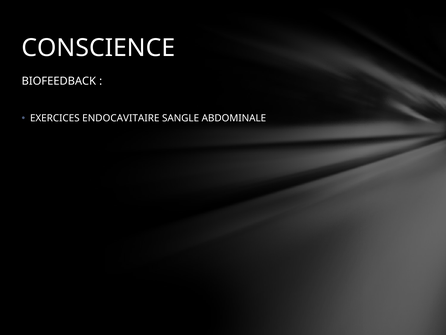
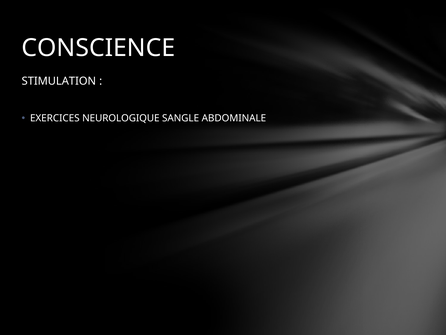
BIOFEEDBACK: BIOFEEDBACK -> STIMULATION (59, 81)
ENDOCAVITAIRE: ENDOCAVITAIRE -> NEUROLOGIQUE (121, 118)
